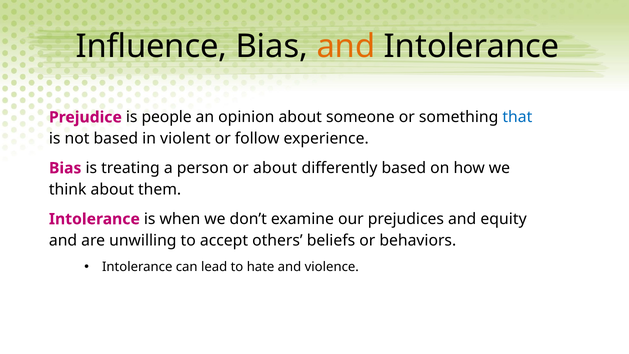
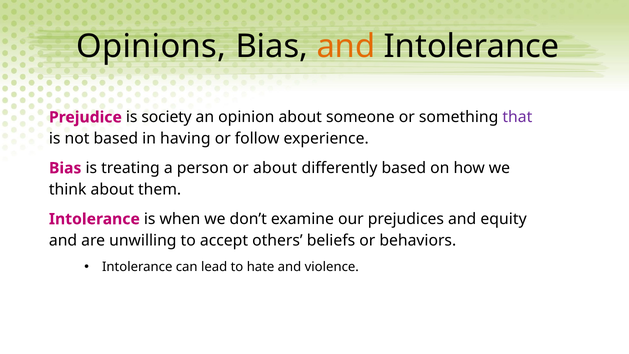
Influence: Influence -> Opinions (151, 46)
people: people -> society (167, 117)
that colour: blue -> purple (517, 117)
violent: violent -> having (185, 139)
